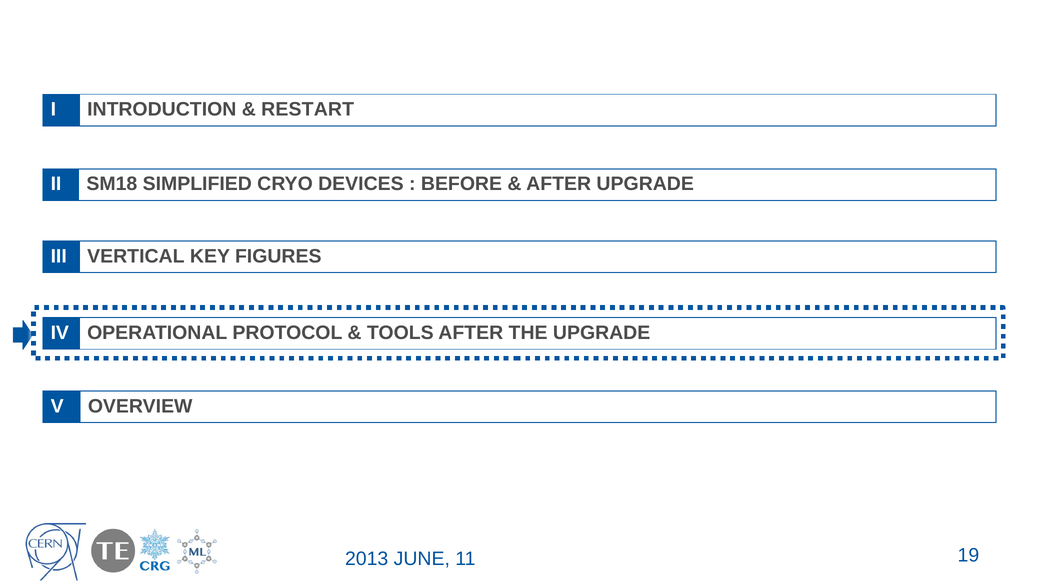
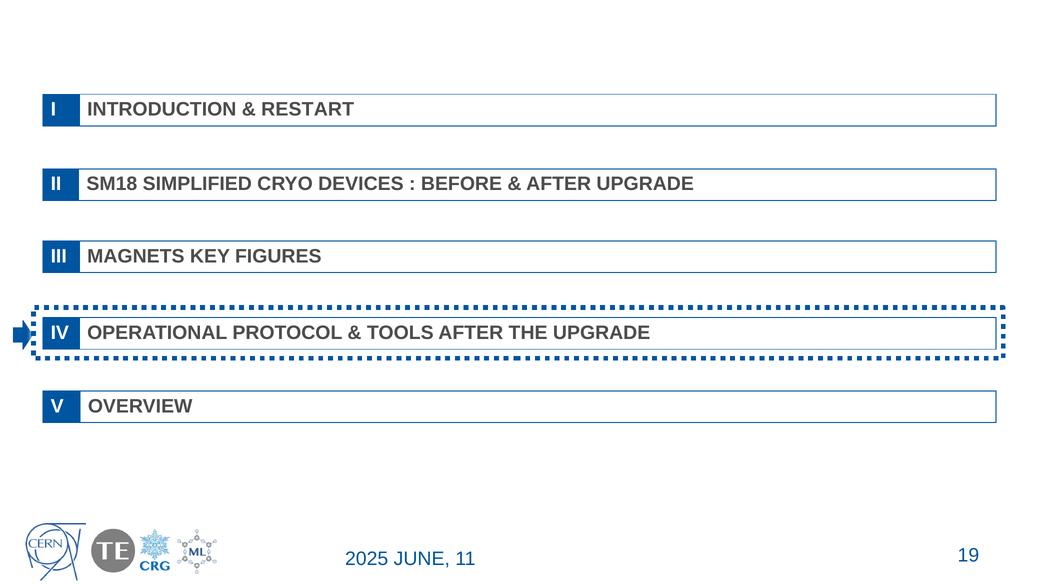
VERTICAL: VERTICAL -> MAGNETS (136, 256)
2013: 2013 -> 2025 (367, 559)
